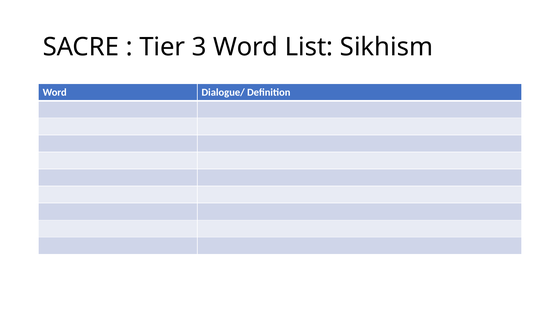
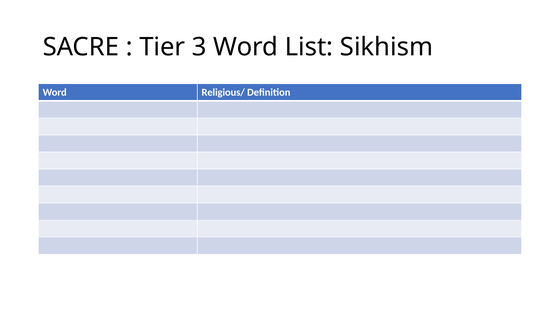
Dialogue/: Dialogue/ -> Religious/ (223, 92)
